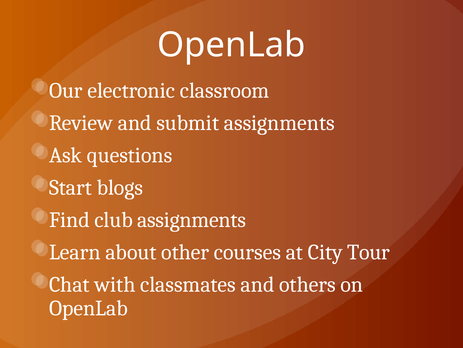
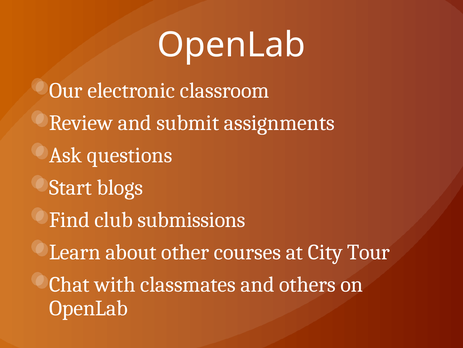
club assignments: assignments -> submissions (192, 219)
